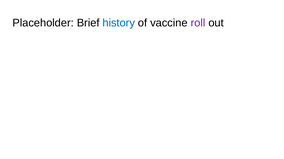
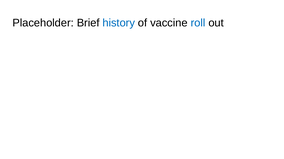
roll colour: purple -> blue (198, 23)
